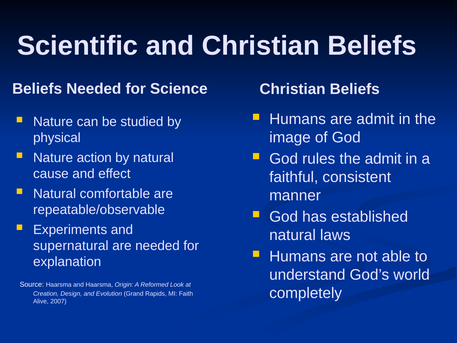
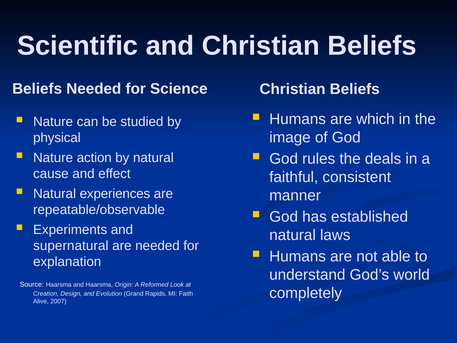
are admit: admit -> which (375, 119)
the admit: admit -> deals (383, 159)
comfortable: comfortable -> experiences (115, 194)
